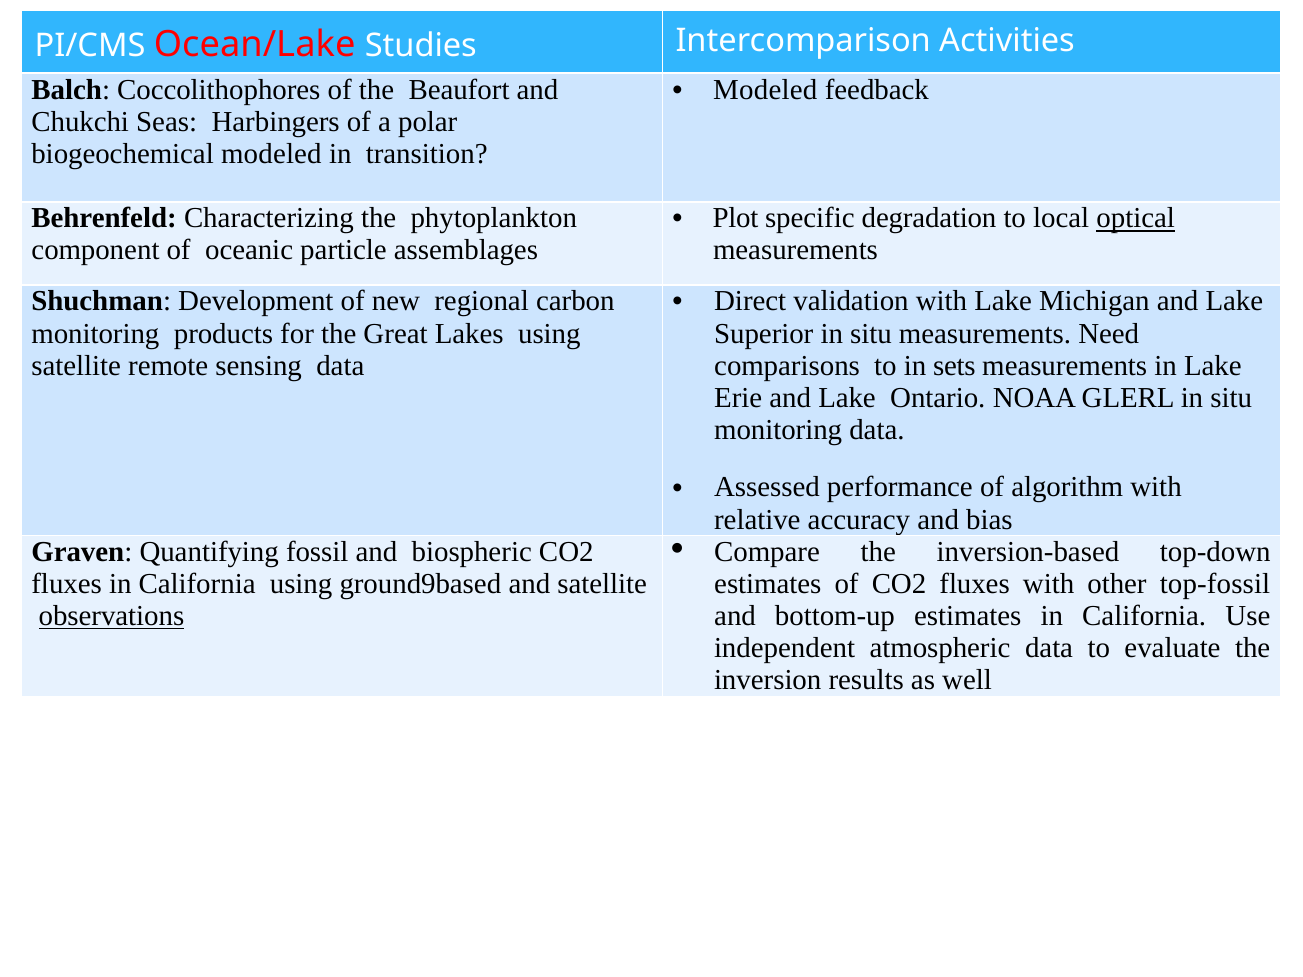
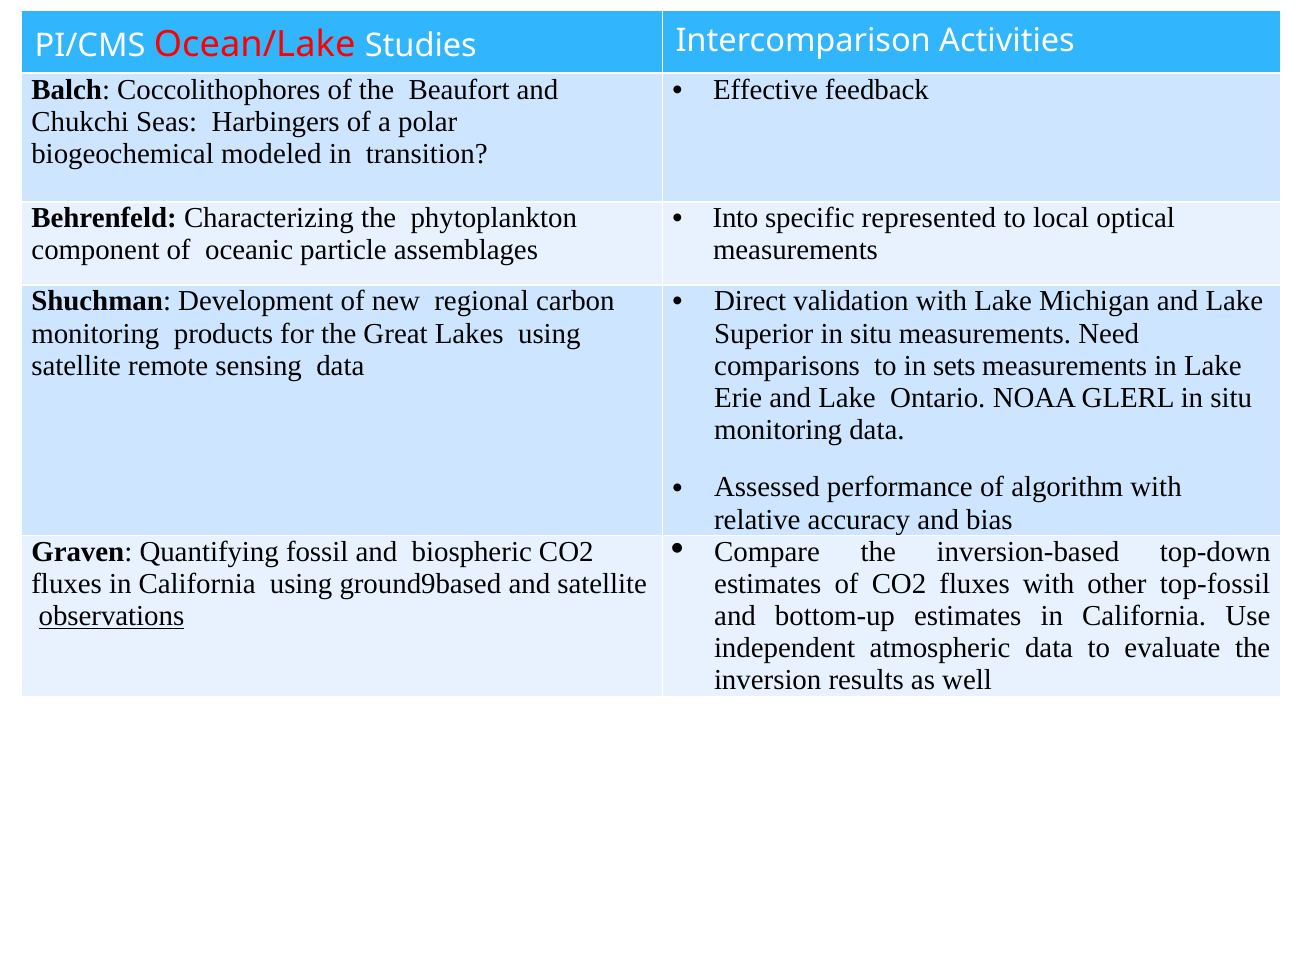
Modeled: Modeled -> Effective (765, 90)
Plot: Plot -> Into (736, 218)
degradation: degradation -> represented (929, 218)
optical underline: present -> none (1136, 218)
